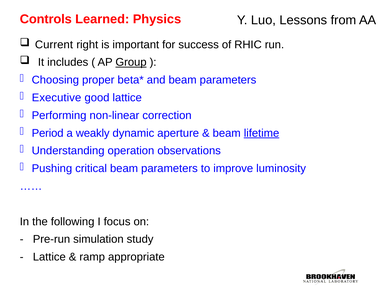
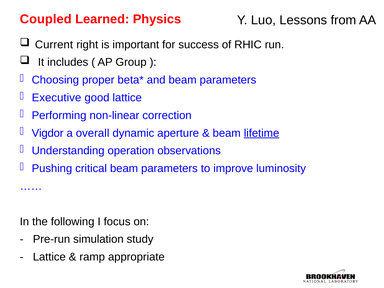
Controls: Controls -> Coupled (46, 19)
Group underline: present -> none (131, 62)
Period: Period -> Vigdor (48, 133)
weakly: weakly -> overall (93, 133)
